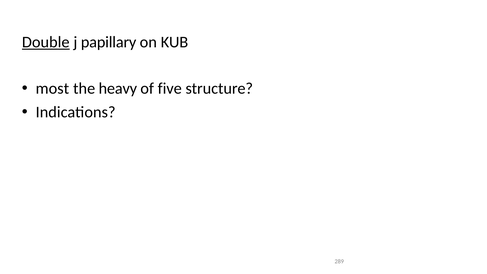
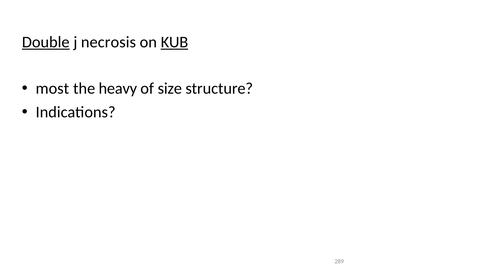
papillary: papillary -> necrosis (108, 42)
KUB underline: none -> present (174, 42)
five: five -> size (170, 89)
